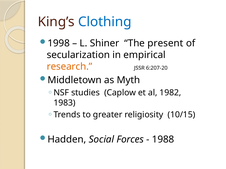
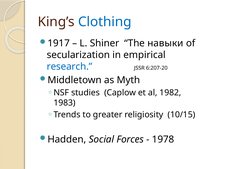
1998: 1998 -> 1917 (59, 43)
present: present -> навыки (165, 43)
research colour: orange -> blue (69, 67)
1988: 1988 -> 1978 (163, 140)
